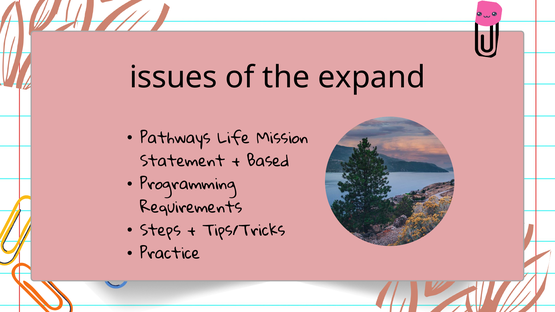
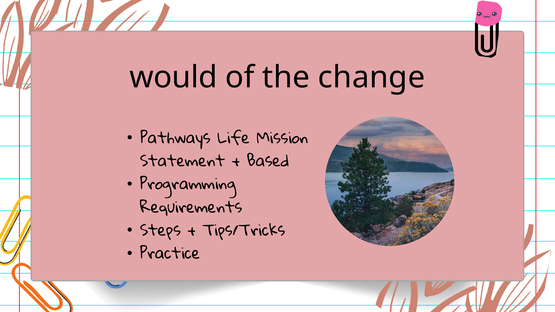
issues: issues -> would (173, 77)
expand: expand -> change (372, 77)
